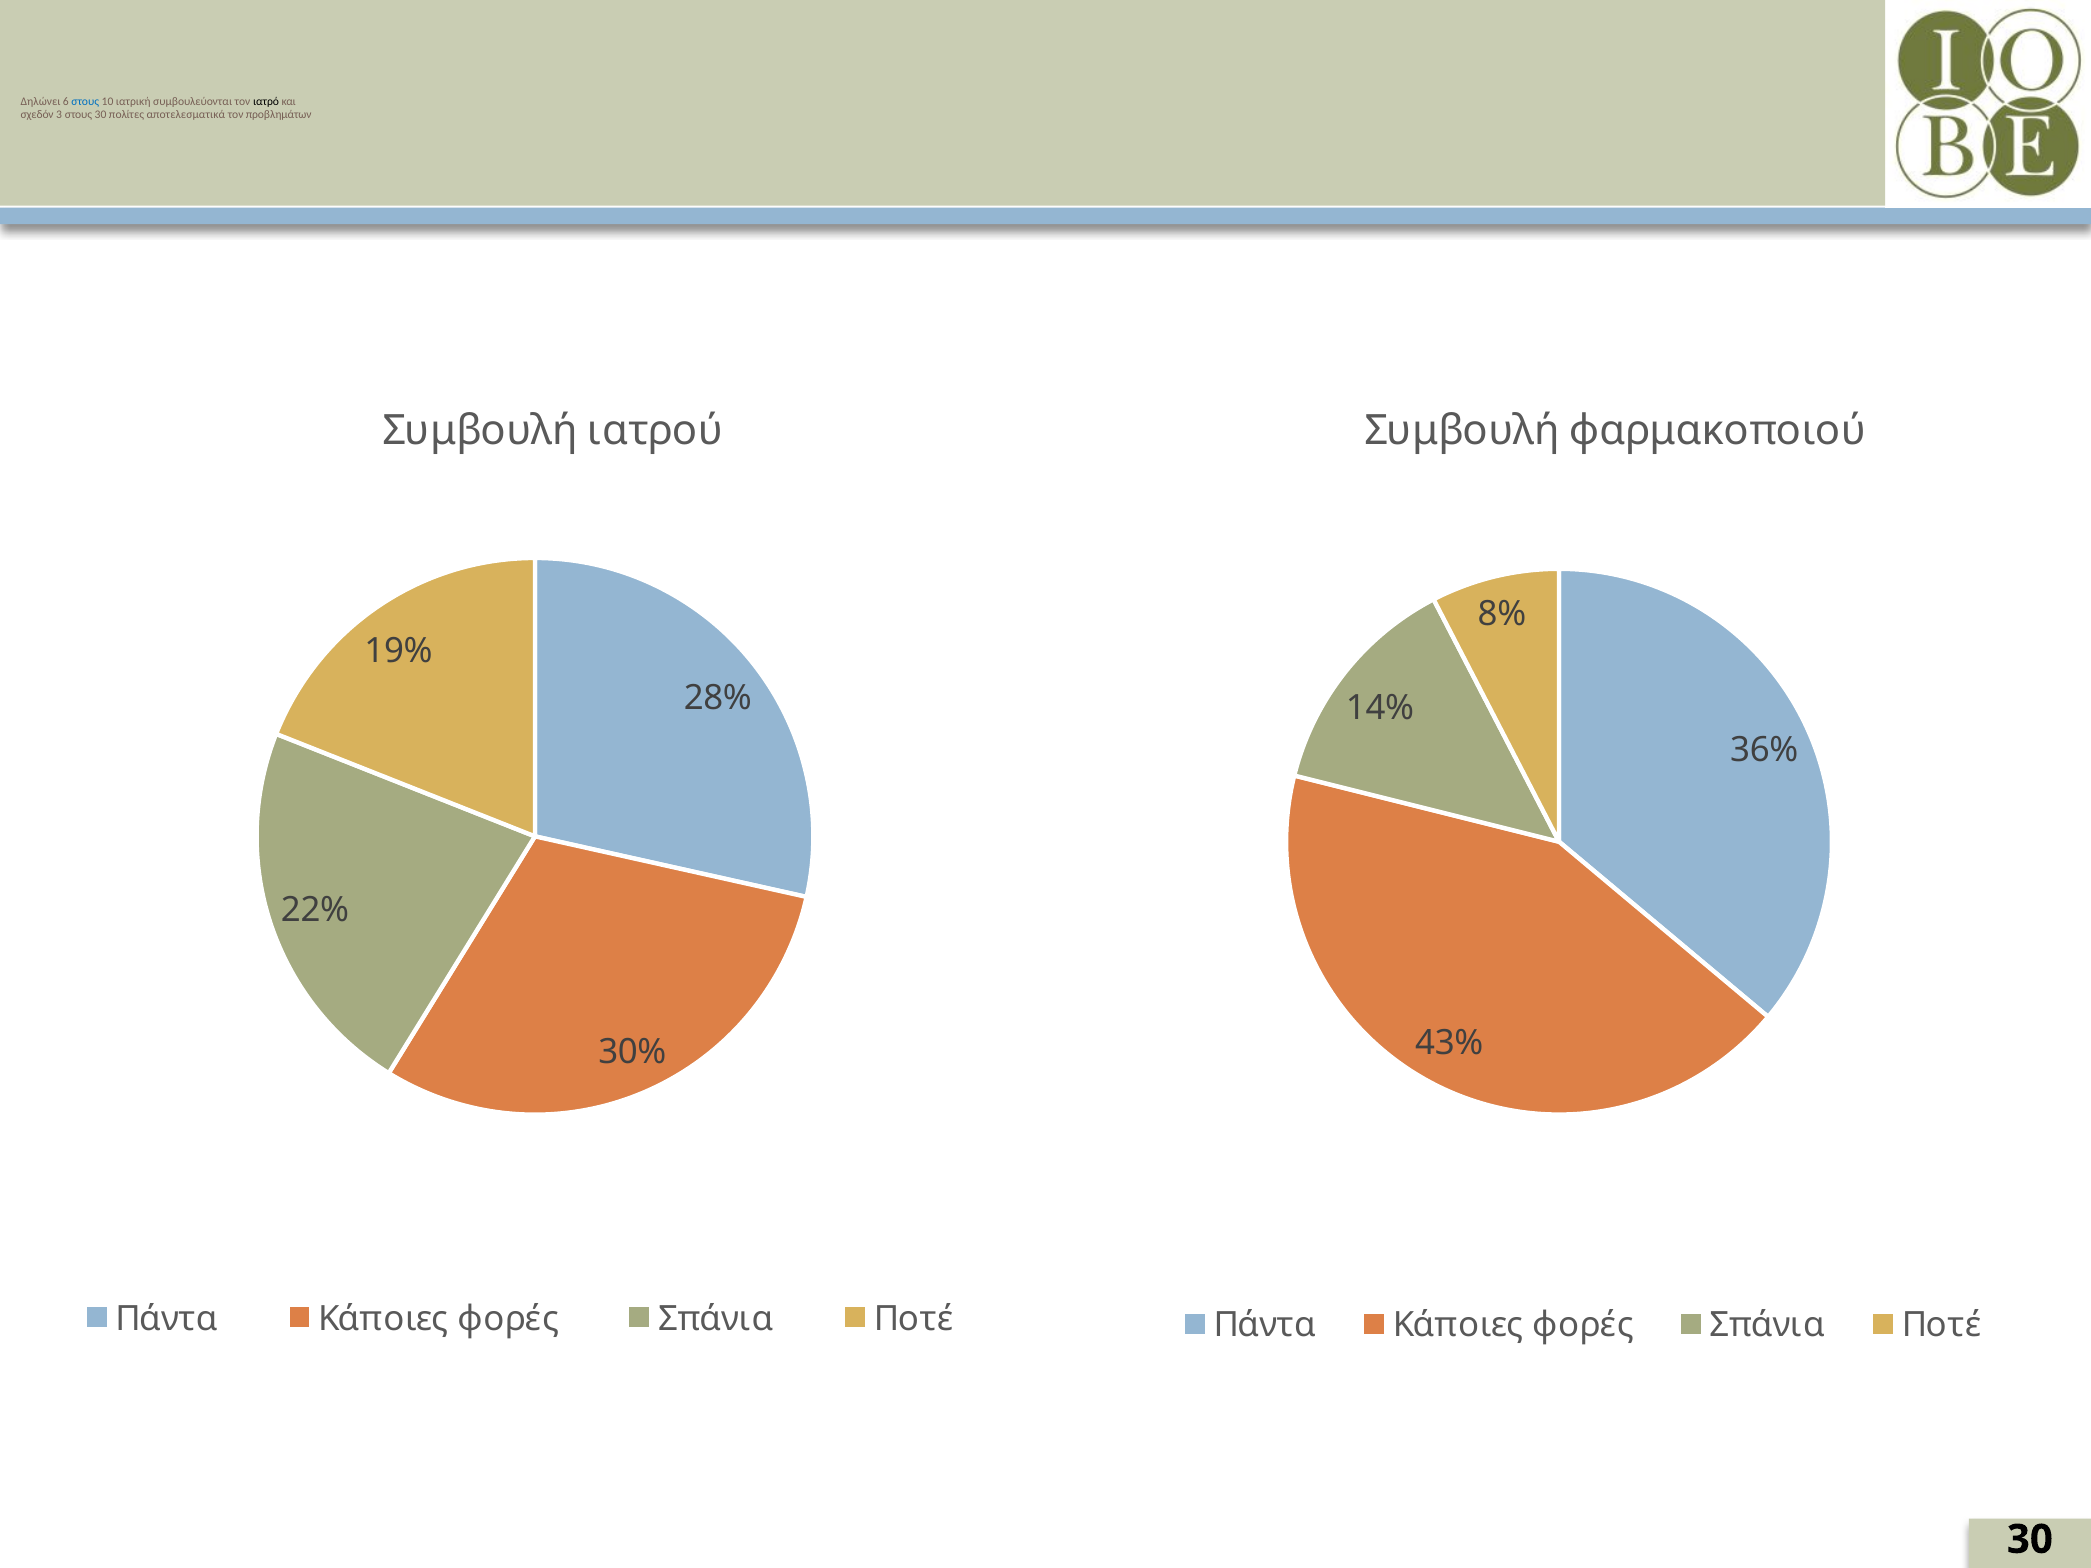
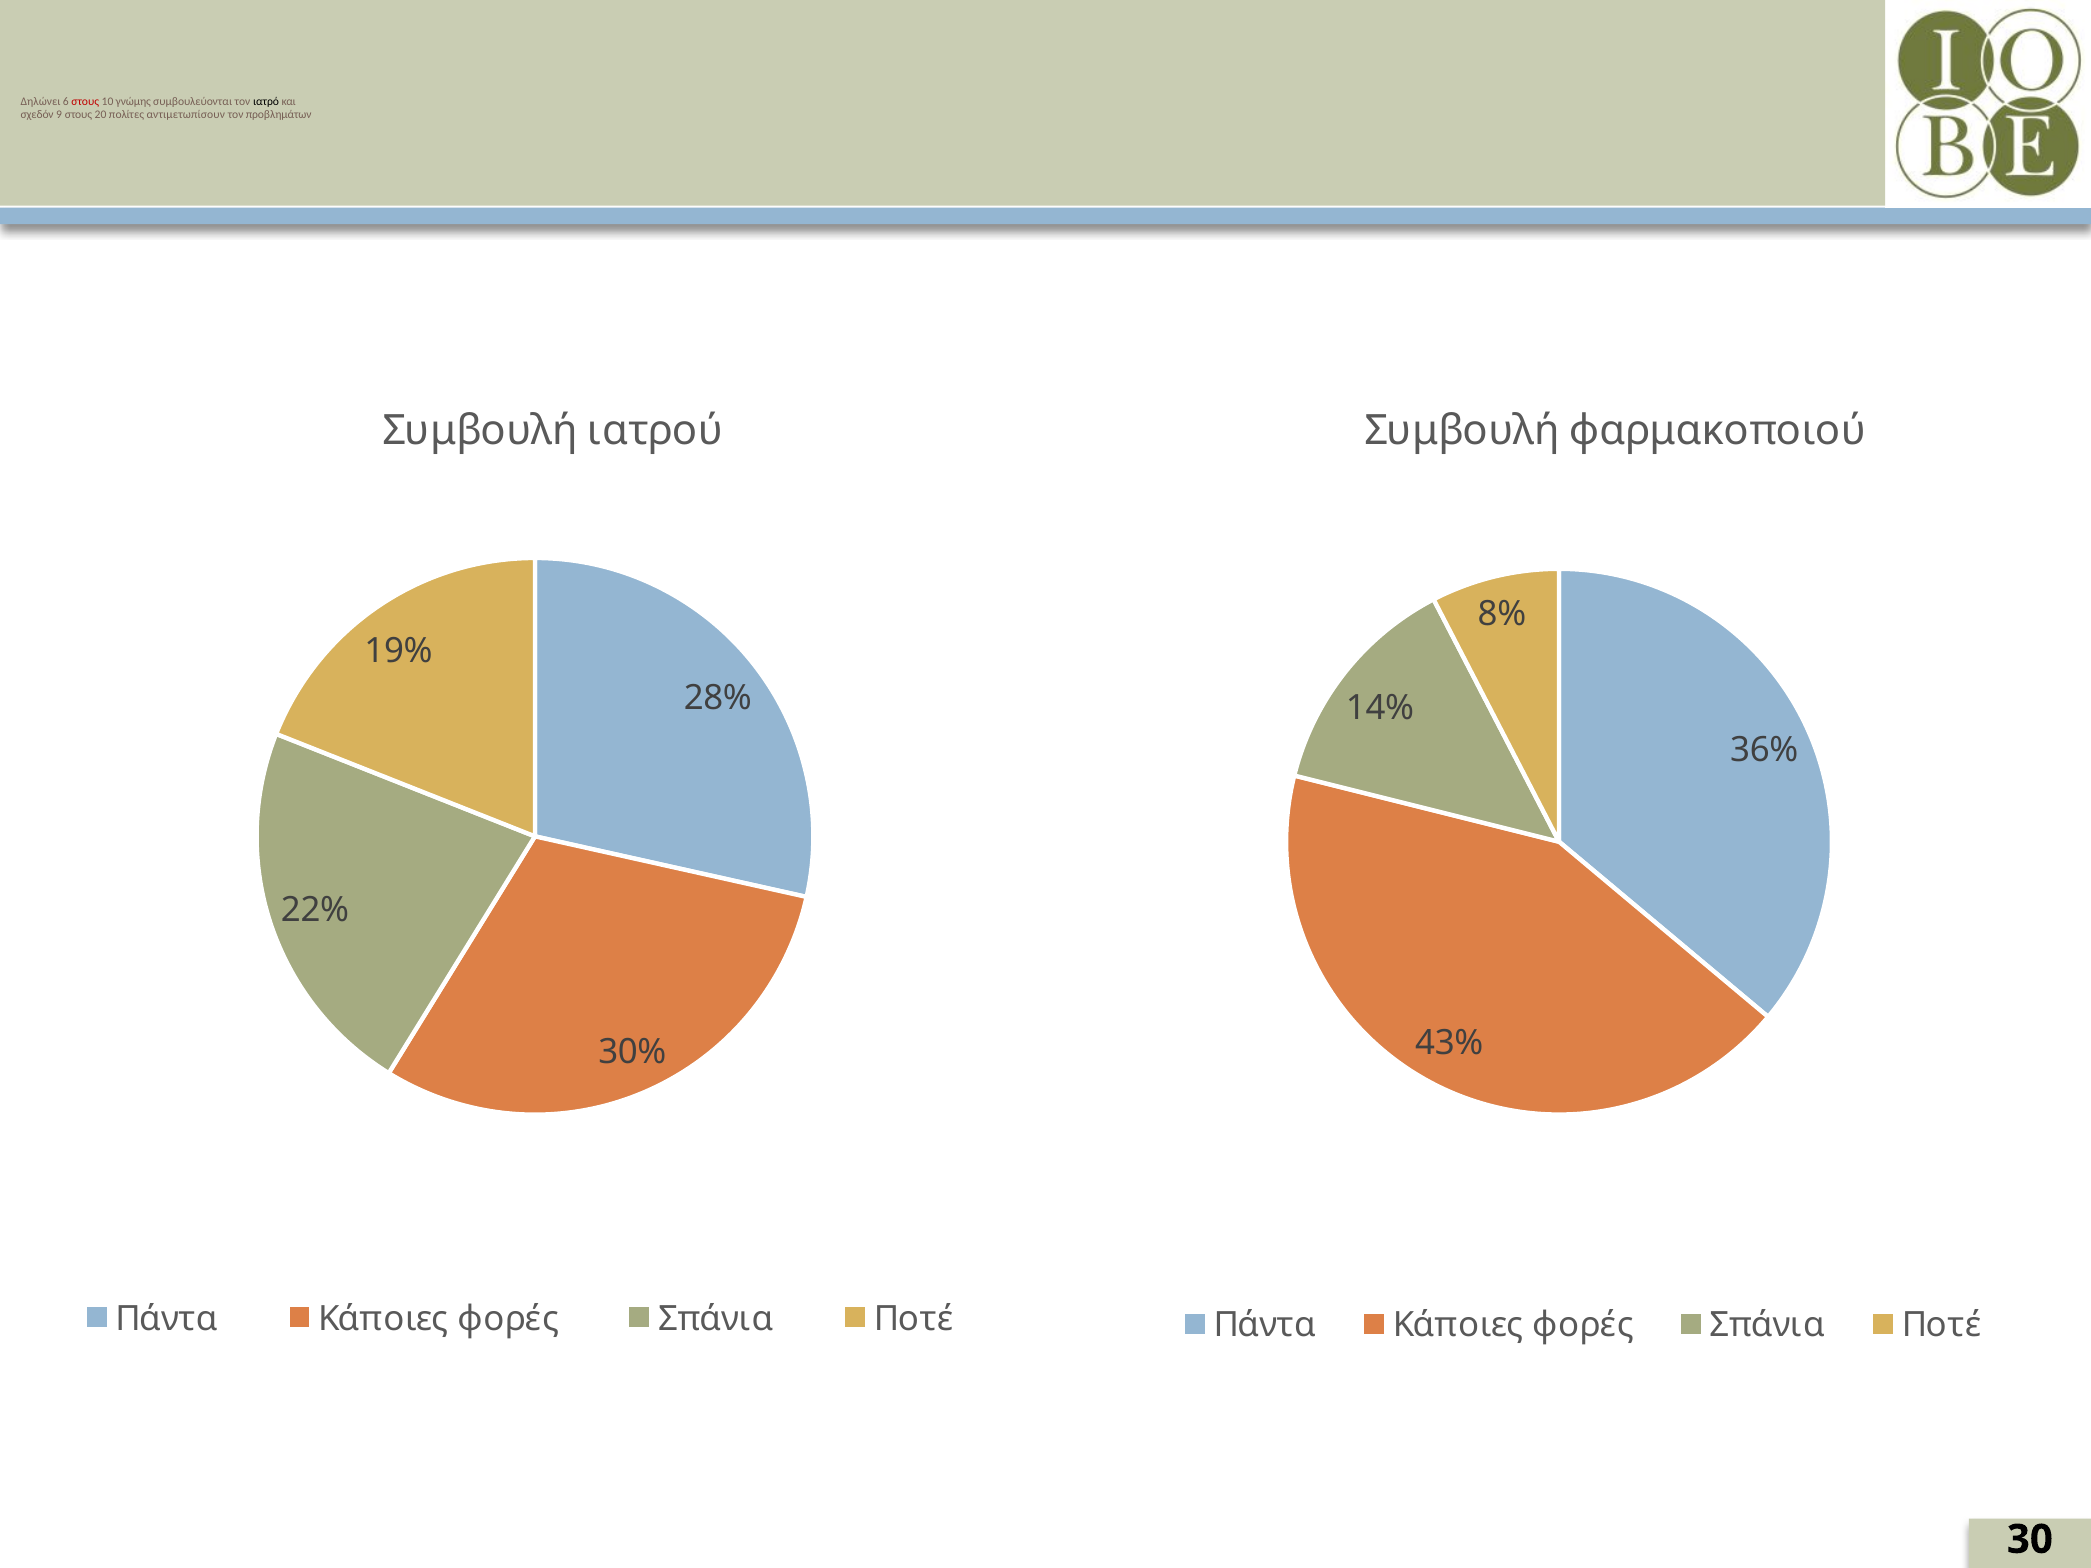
στους colour: blue -> red (85, 102)
ιατρική: ιατρική -> γνώμης (133, 102)
3: 3 -> 9 (59, 114)
στους 30: 30 -> 20 (101, 114)
αποτελεσματικά: αποτελεσματικά -> αντιμετωπίσουν (186, 114)
